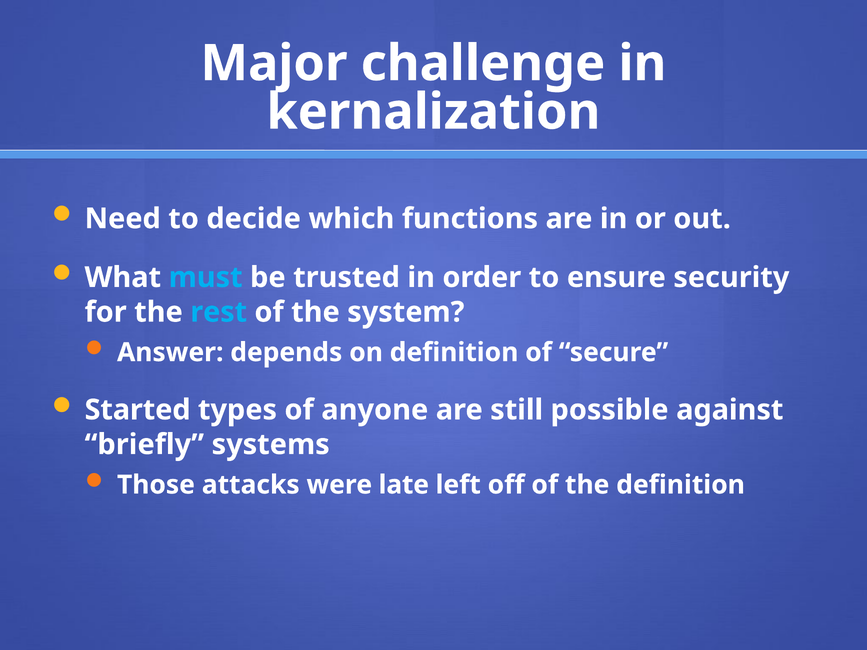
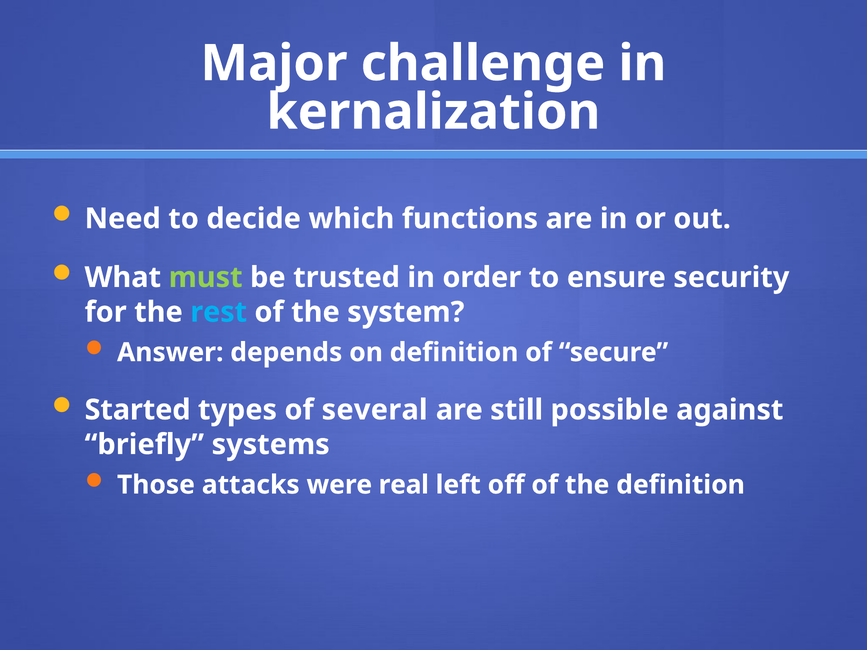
must colour: light blue -> light green (206, 278)
anyone: anyone -> several (375, 410)
late: late -> real (404, 485)
